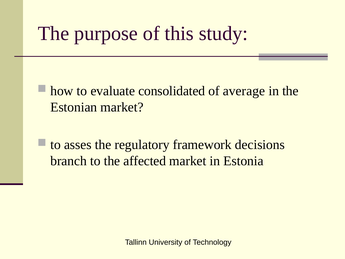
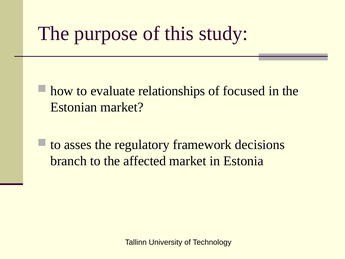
consolidated: consolidated -> relationships (172, 91)
average: average -> focused (244, 91)
